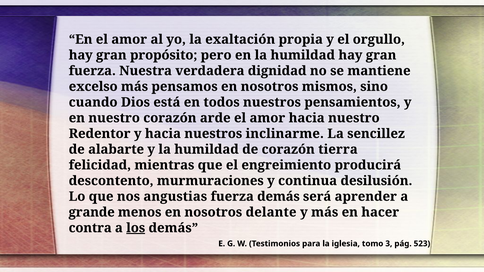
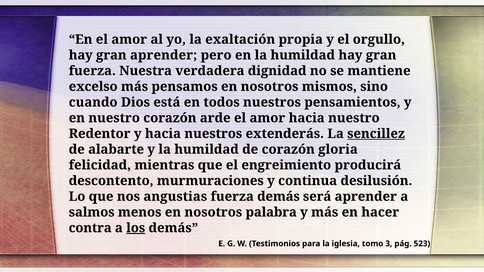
gran propósito: propósito -> aprender (164, 55)
inclinarme: inclinarme -> extenderás (285, 134)
sencillez underline: none -> present (376, 134)
tierra: tierra -> gloria (338, 149)
grande: grande -> salmos (92, 212)
delante: delante -> palabra (271, 212)
